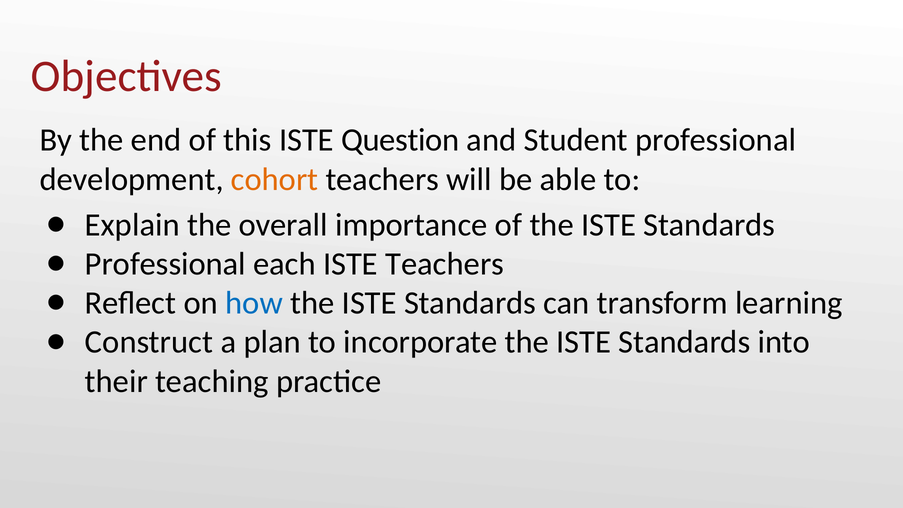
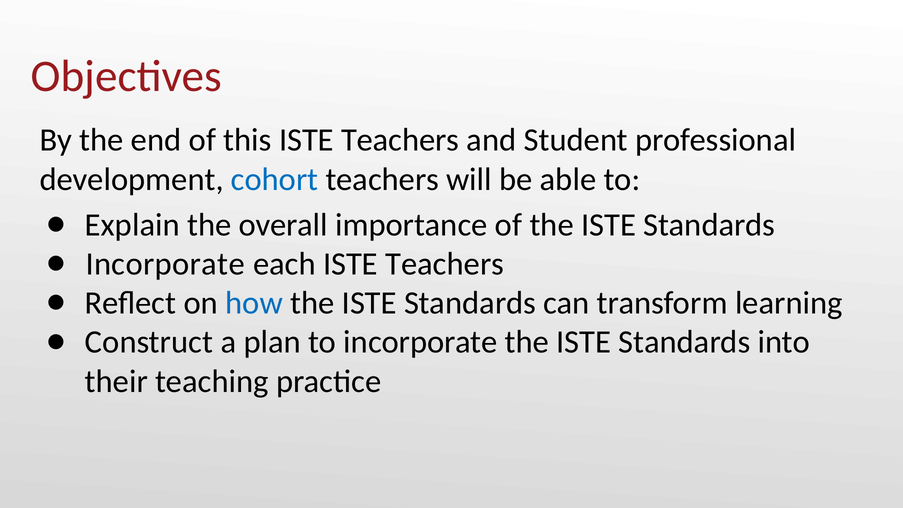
this ISTE Question: Question -> Teachers (400, 140)
cohort colour: orange -> blue (275, 179)
Professional: Professional -> Incorporate (165, 264)
